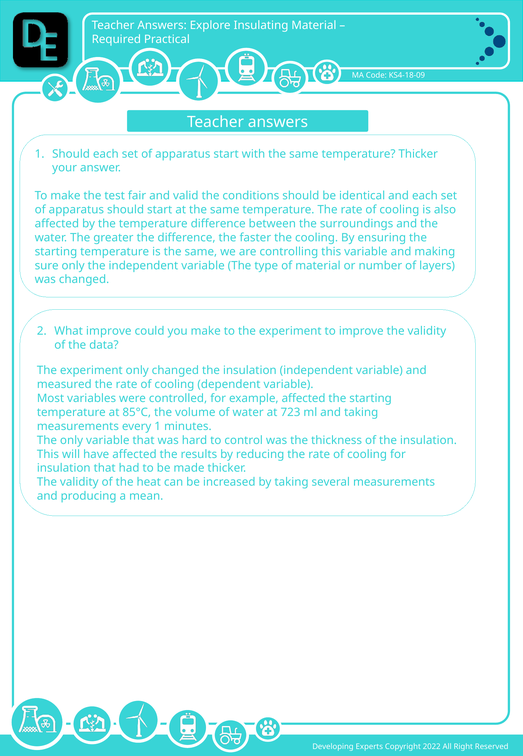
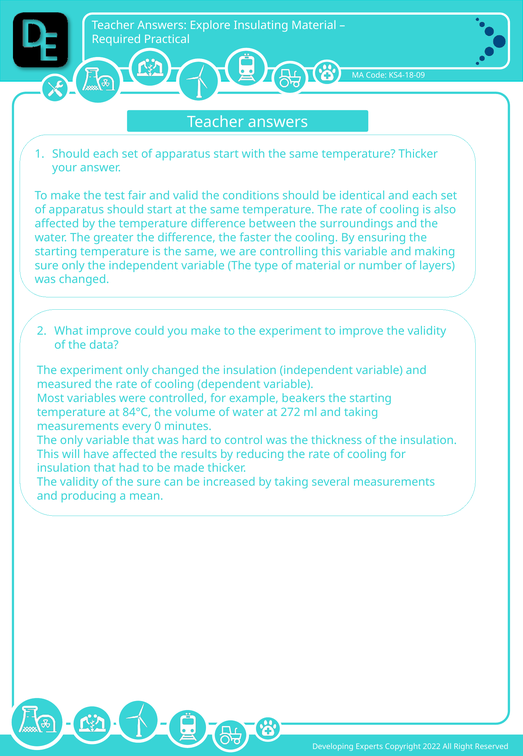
example affected: affected -> beakers (303, 398)
85°C: 85°C -> 84°C (137, 412)
723: 723 -> 272 (290, 412)
every 1: 1 -> 0 (158, 426)
the heat: heat -> sure (149, 482)
